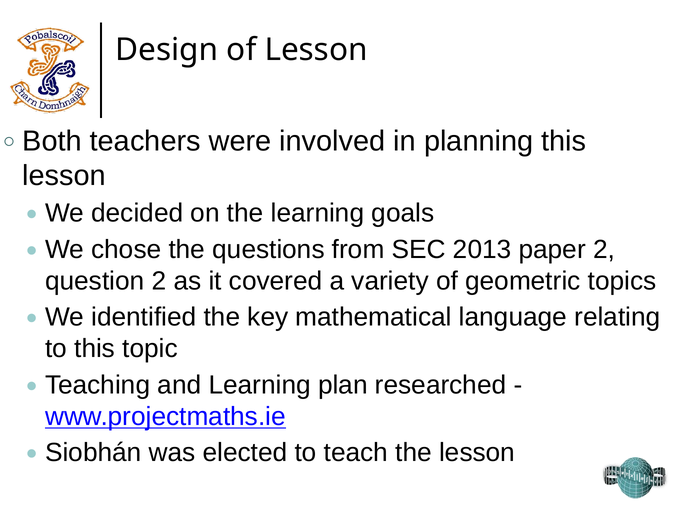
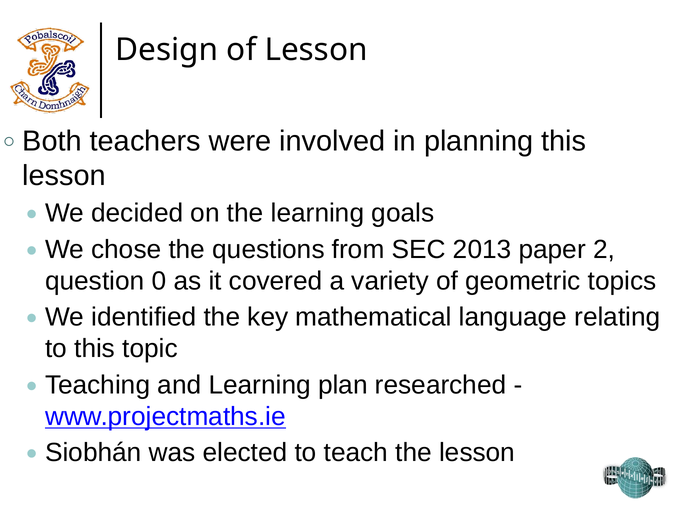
question 2: 2 -> 0 (159, 281)
